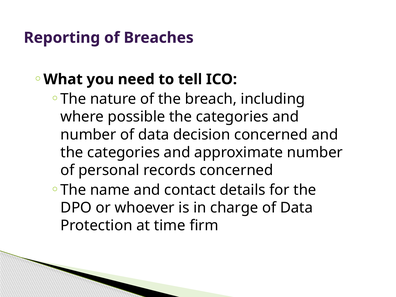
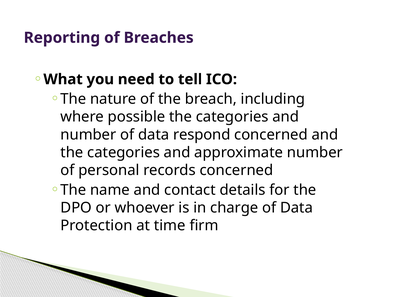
decision: decision -> respond (202, 135)
